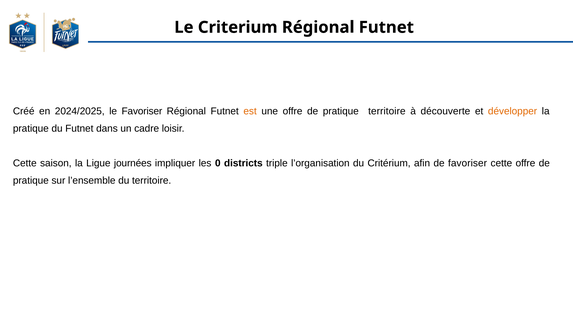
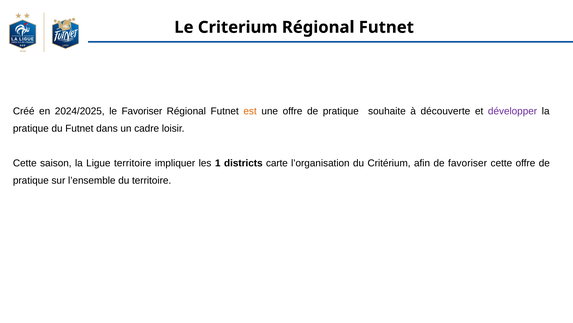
pratique territoire: territoire -> souhaite (387, 111)
développer colour: orange -> purple (513, 111)
Ligue journées: journées -> territoire (133, 163)
0: 0 -> 1 (218, 163)
triple: triple -> carte (277, 163)
